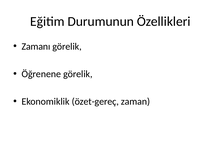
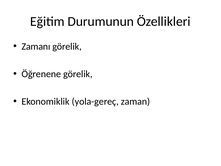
özet-gereç: özet-gereç -> yola-gereç (95, 101)
